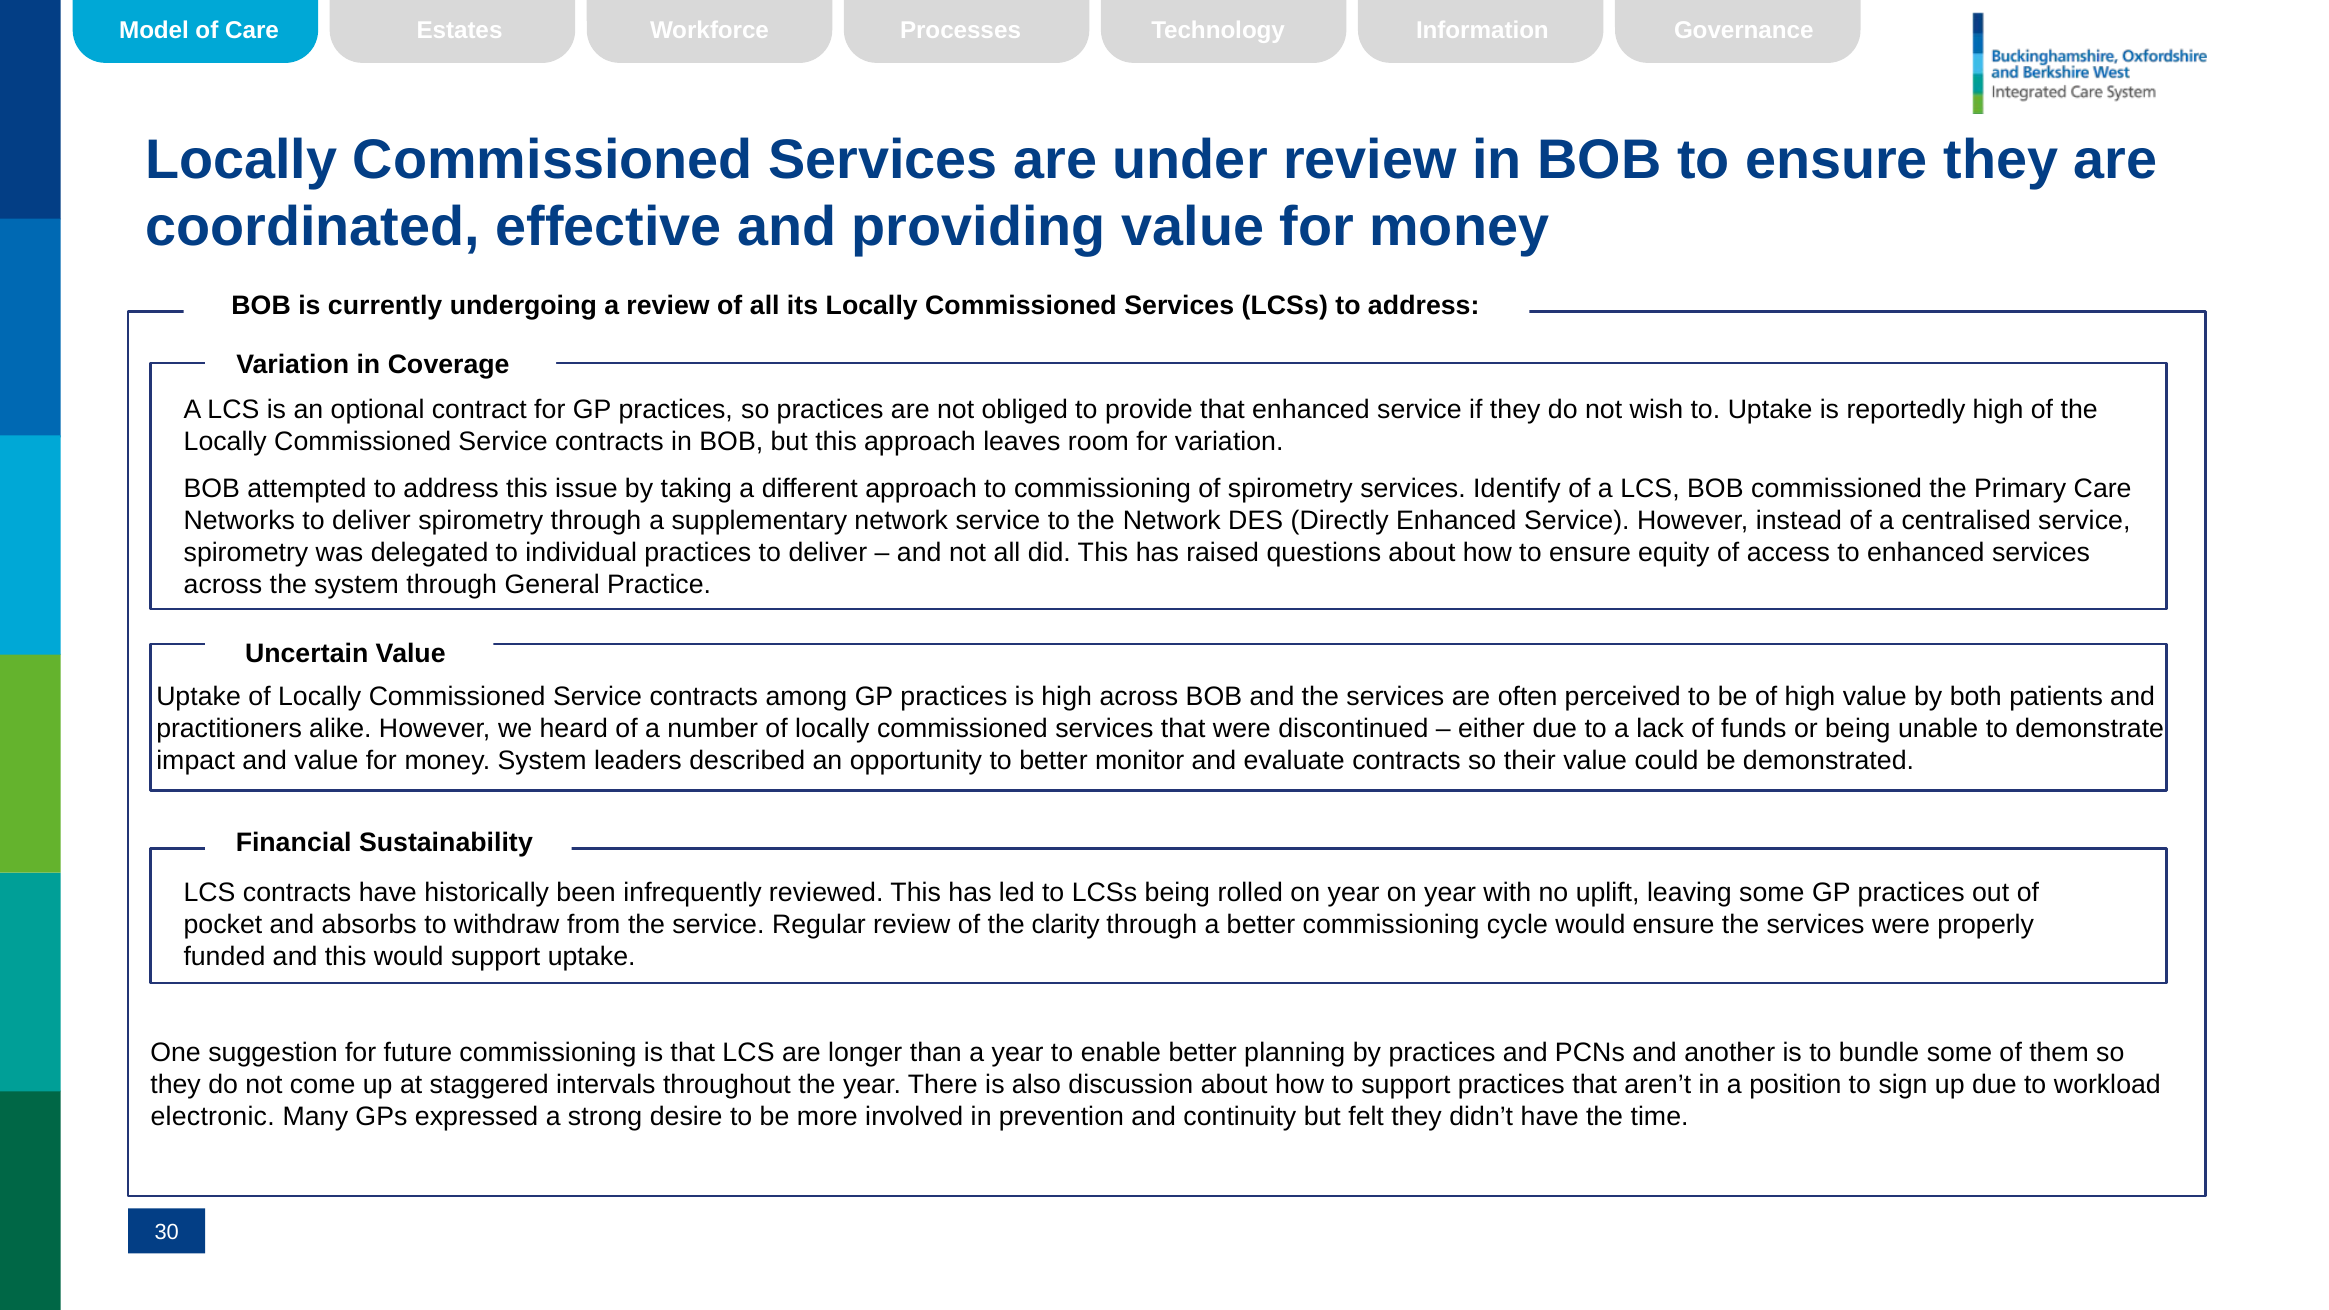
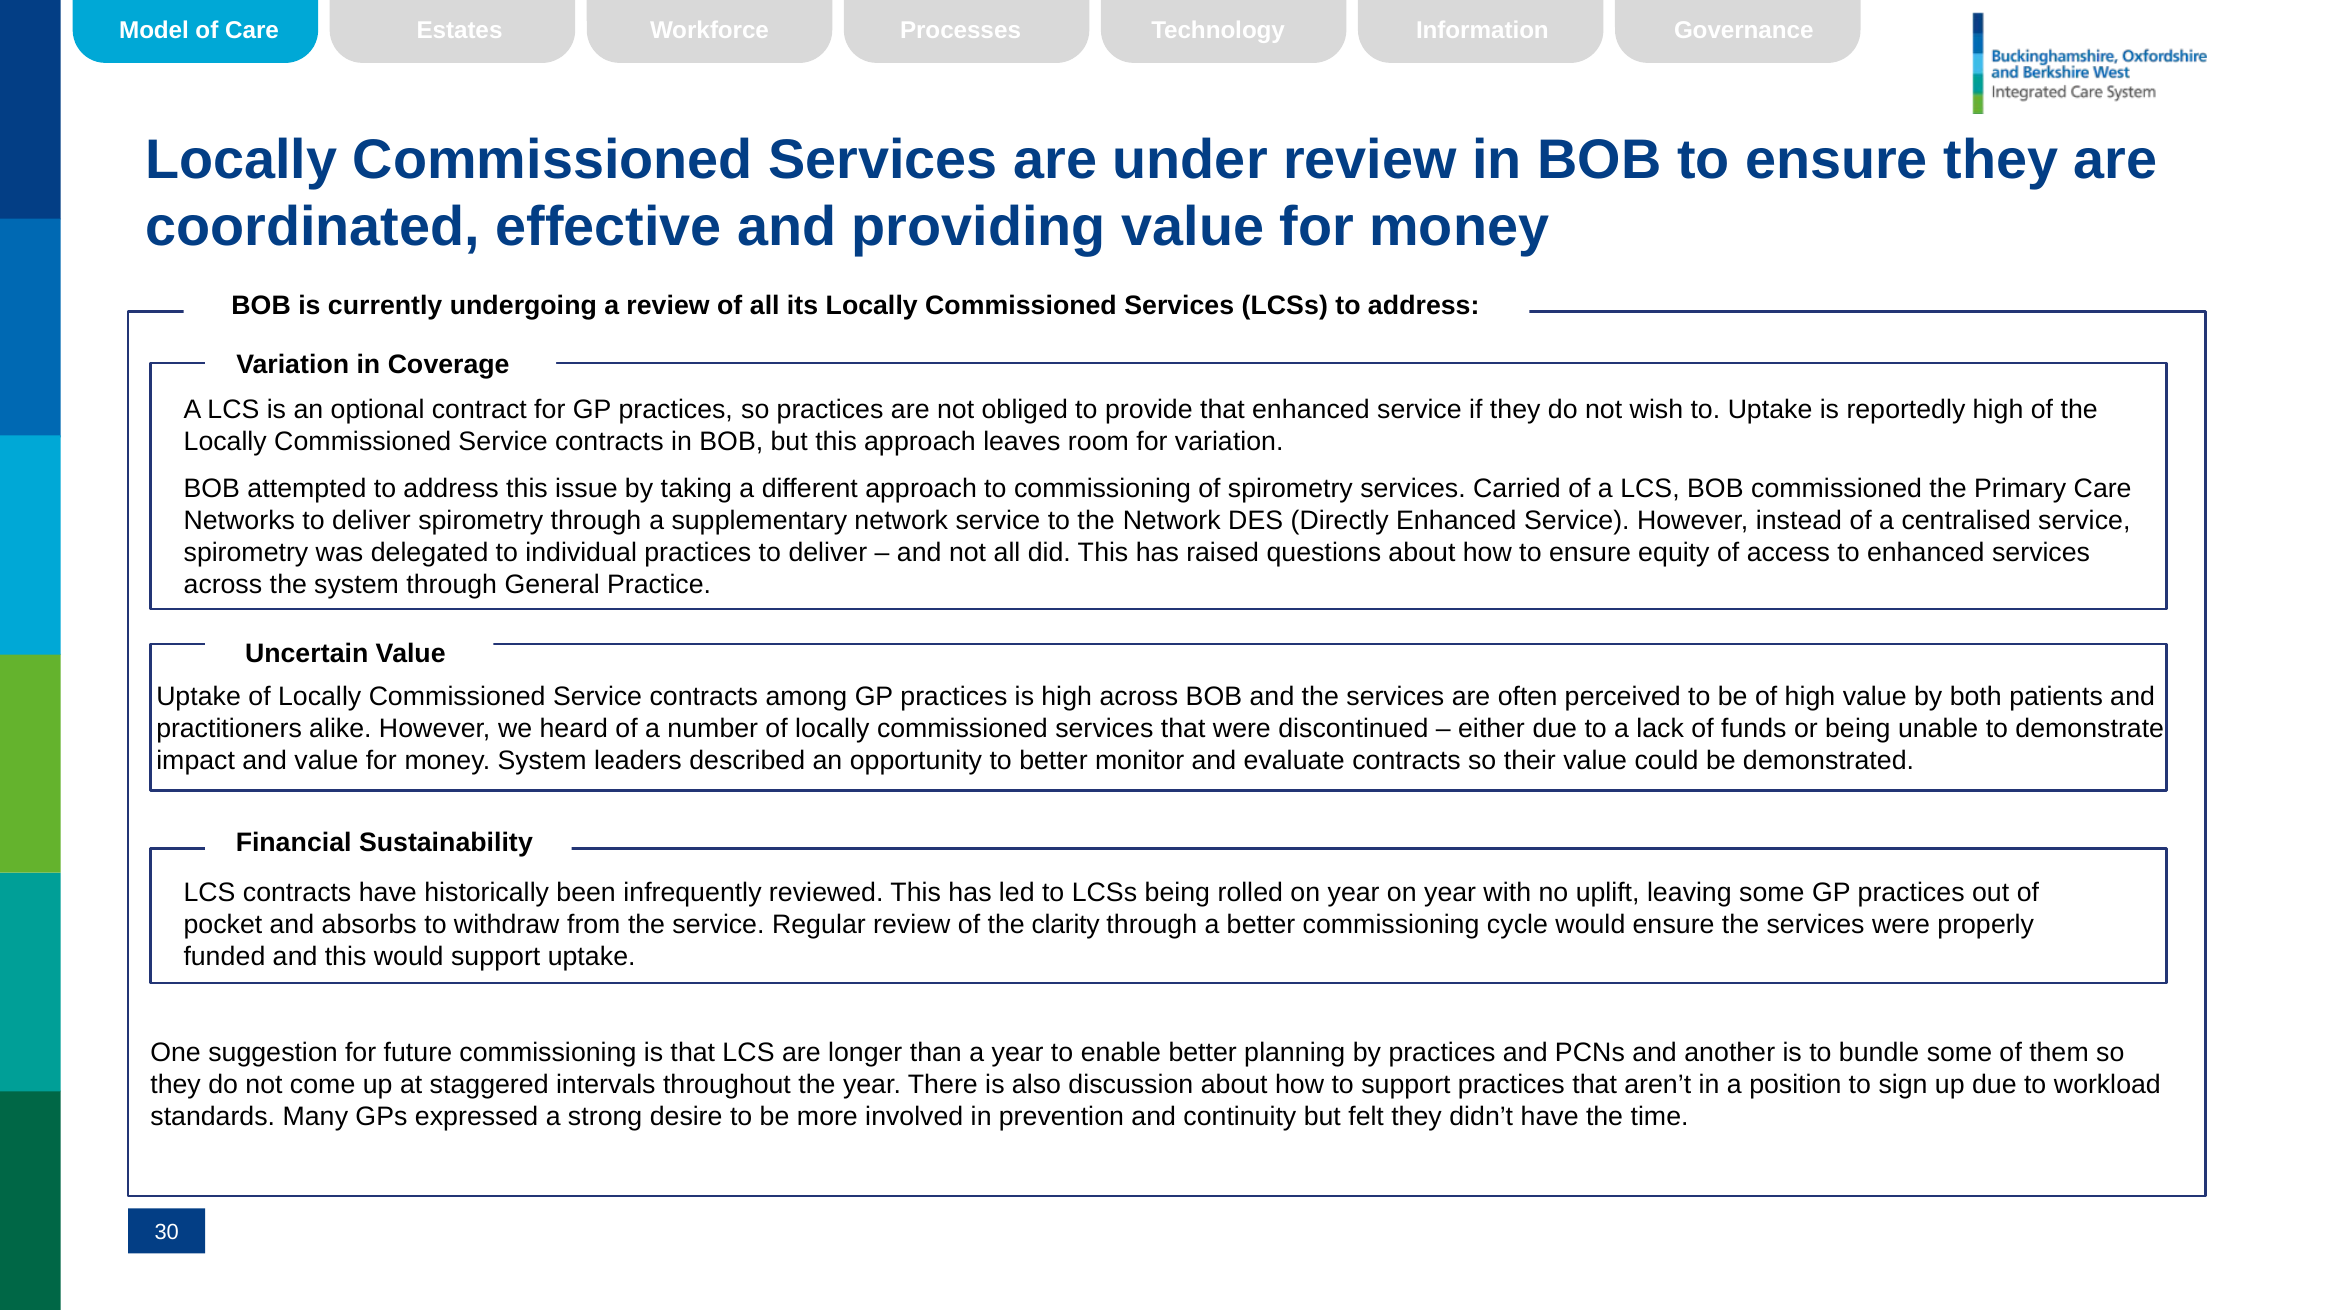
Identify: Identify -> Carried (1517, 488)
electronic: electronic -> standards (213, 1117)
